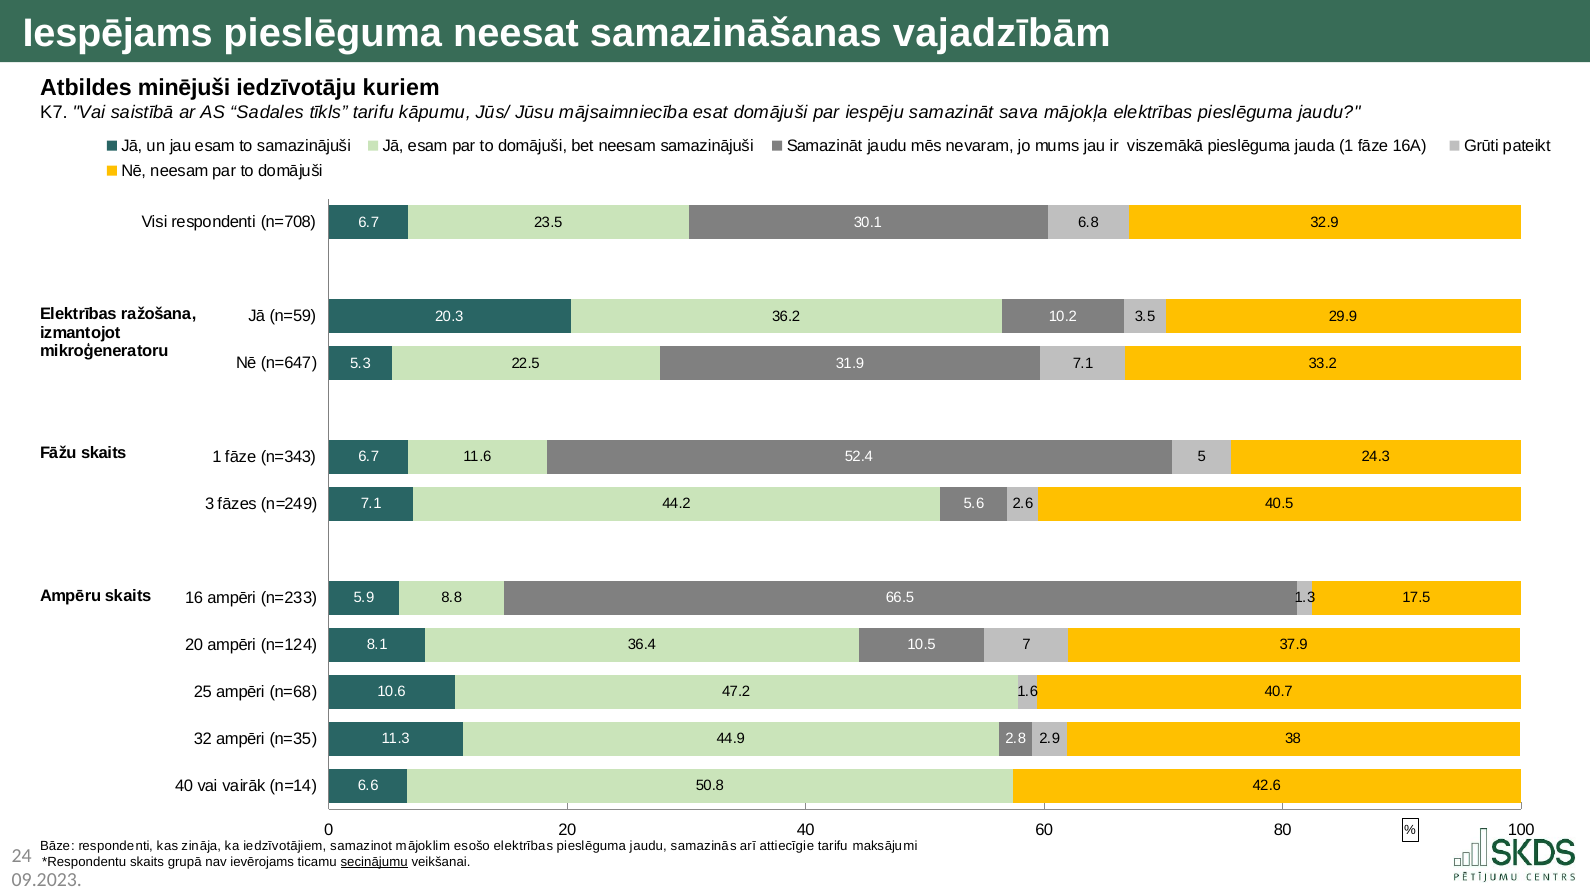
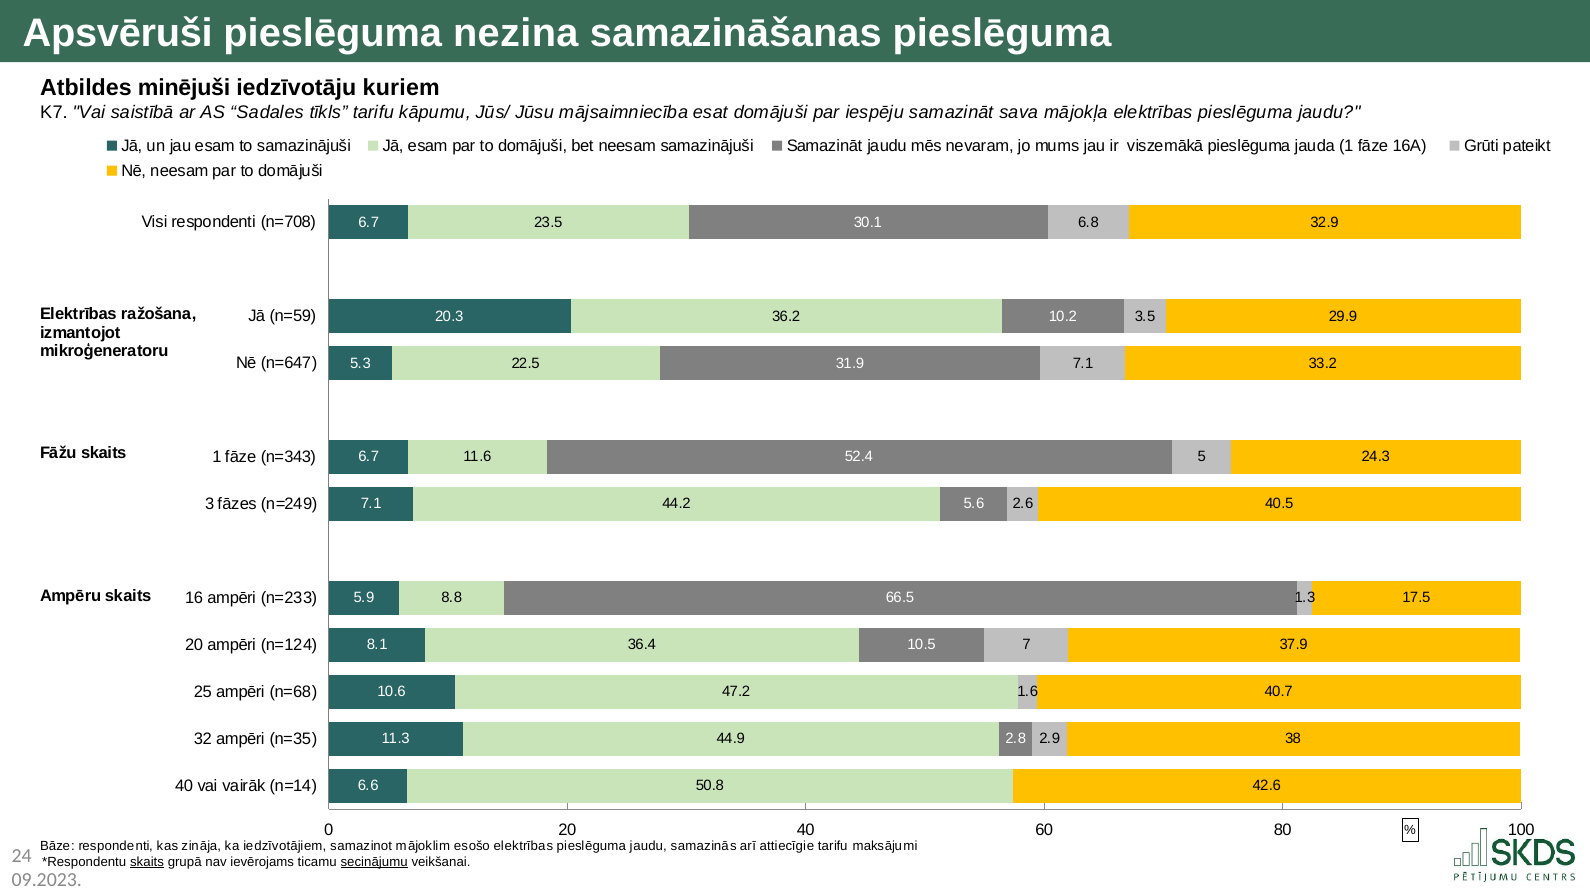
Iespējams: Iespējams -> Apsvēruši (118, 34)
neesat: neesat -> nezina (516, 34)
samazināšanas vajadzībām: vajadzībām -> pieslēguma (1002, 34)
skaits underline: none -> present (147, 861)
